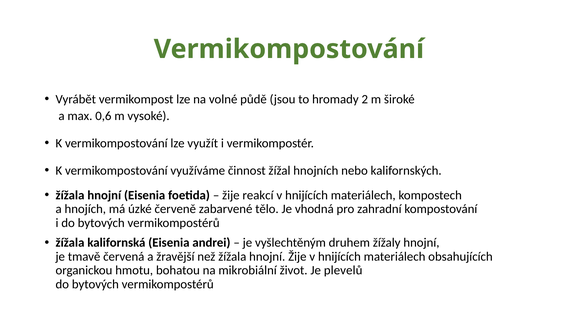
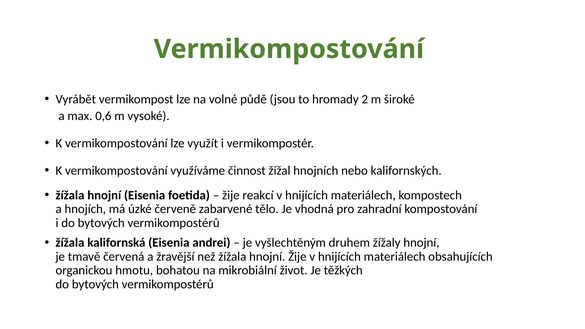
plevelů: plevelů -> těžkých (343, 270)
